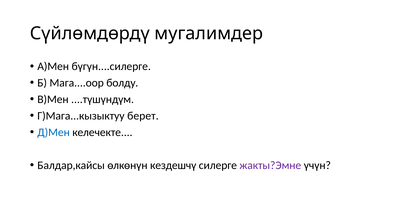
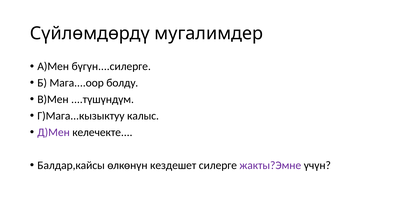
берет: берет -> калыс (143, 116)
Д)Мен colour: blue -> purple (54, 132)
кездешчү: кездешчү -> кездешет (173, 165)
